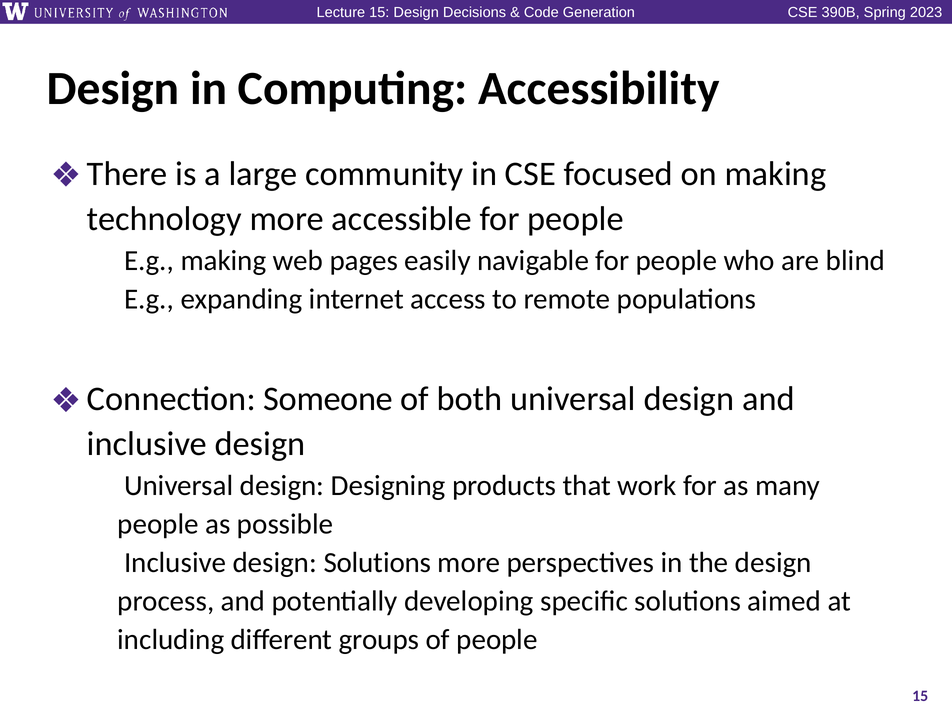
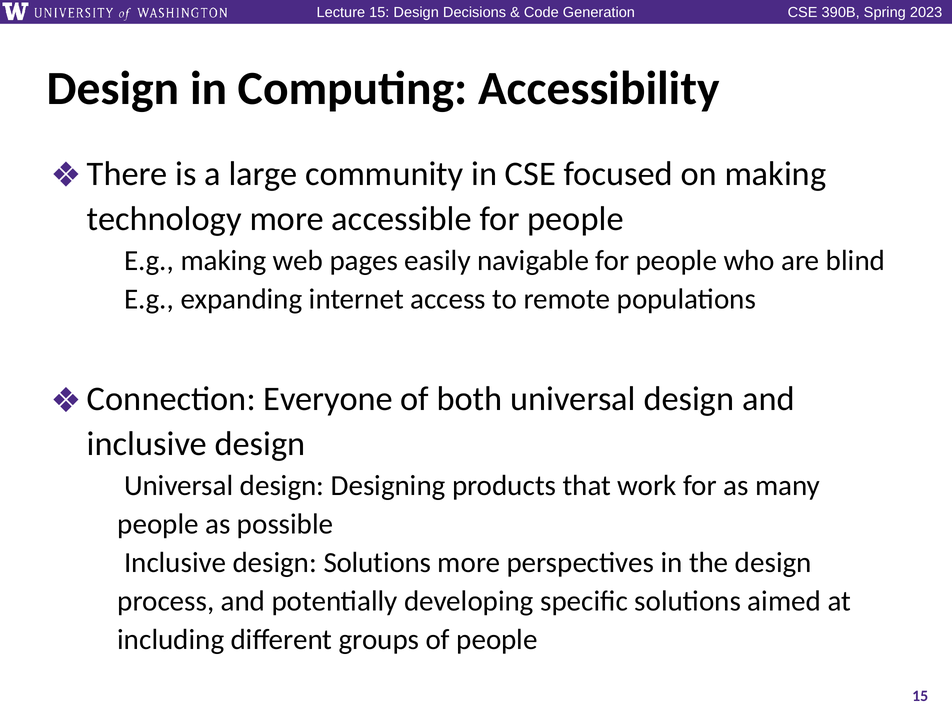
Someone: Someone -> Everyone (328, 399)
